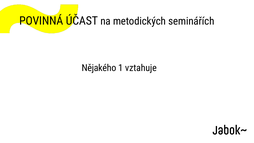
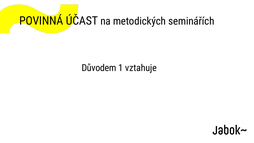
Nějakého: Nějakého -> Důvodem (99, 68)
